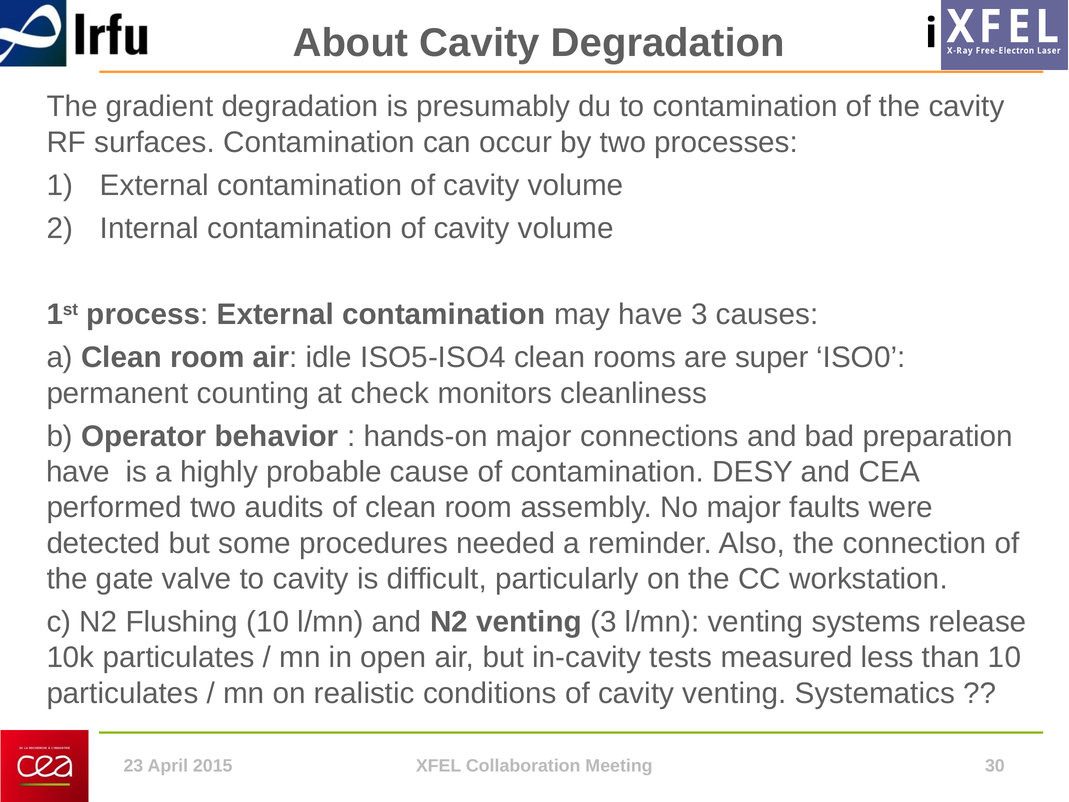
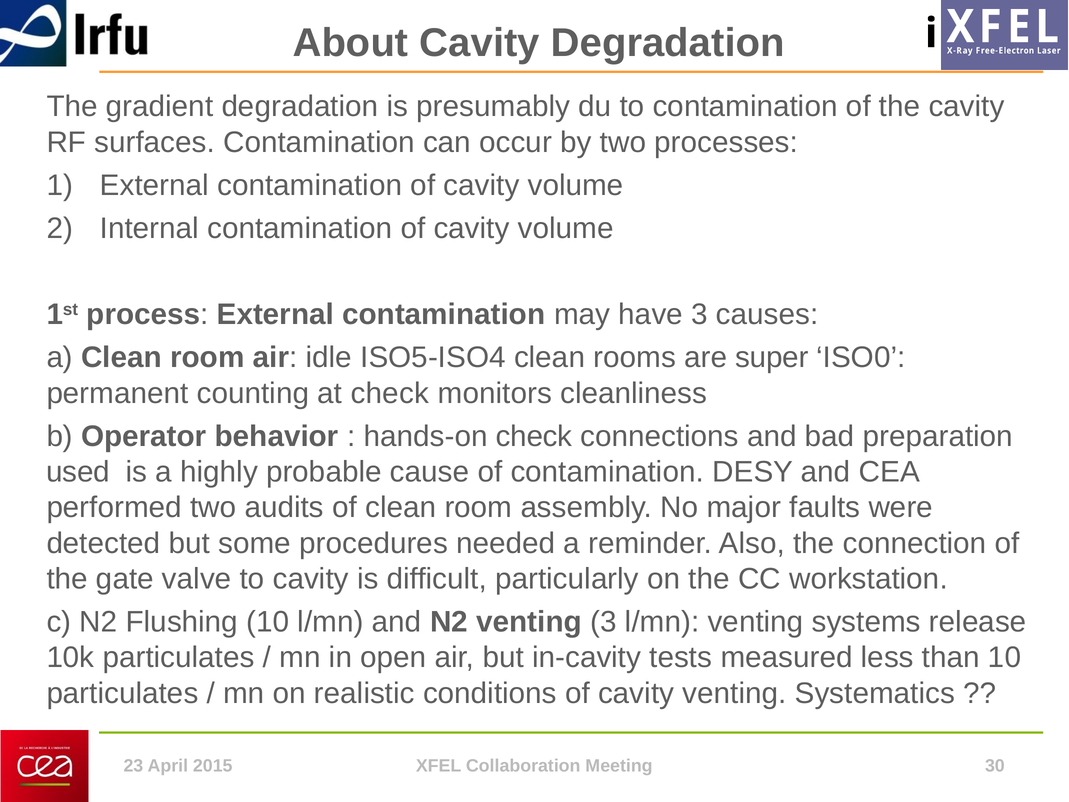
hands-on major: major -> check (534, 436)
have: have -> used (78, 472)
